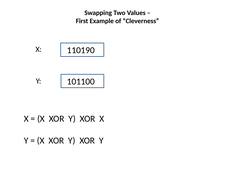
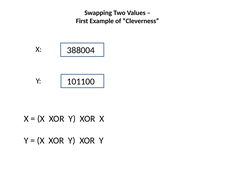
110190: 110190 -> 388004 (81, 50)
